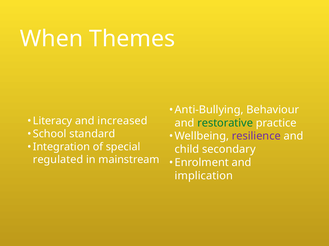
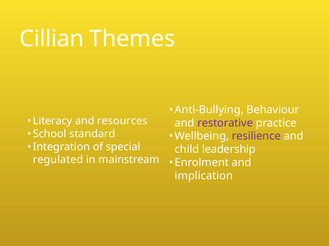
When: When -> Cillian (52, 39)
increased: increased -> resources (122, 121)
restorative colour: green -> purple (225, 123)
secondary: secondary -> leadership (229, 150)
